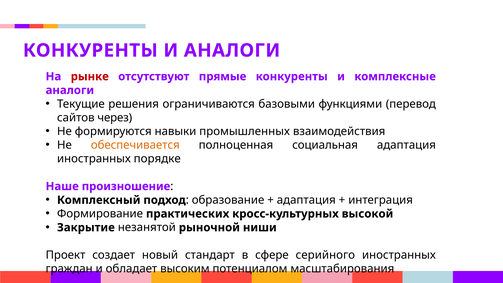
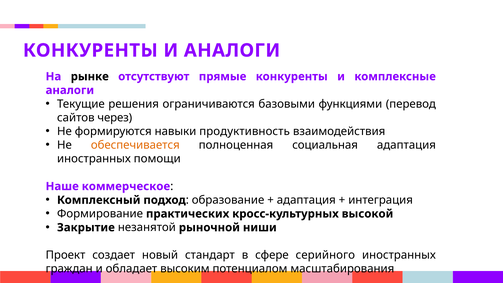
рынке colour: red -> black (90, 76)
промышленных: промышленных -> продуктивность (245, 131)
порядке: порядке -> помощи (157, 159)
произношение: произношение -> коммерческое (126, 186)
